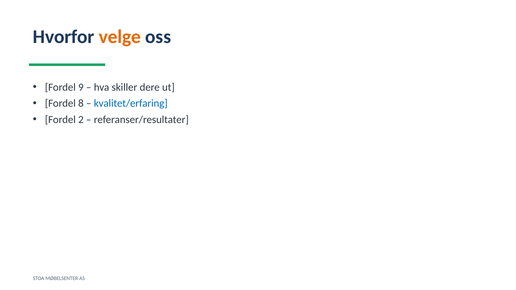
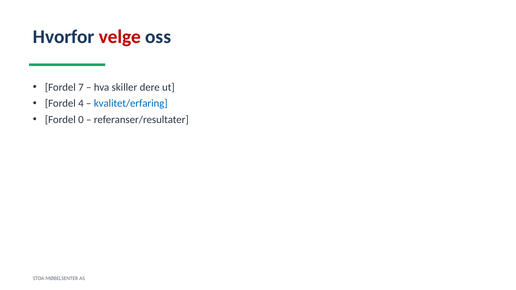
velge colour: orange -> red (120, 37)
9: 9 -> 7 (81, 87)
8: 8 -> 4 (81, 104)
2: 2 -> 0 (81, 120)
